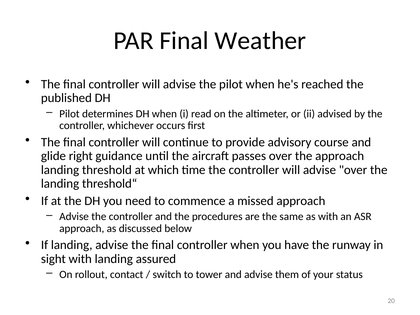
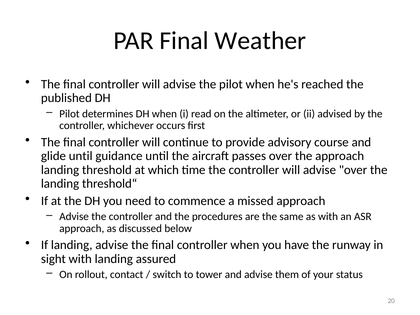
glide right: right -> until (81, 156)
